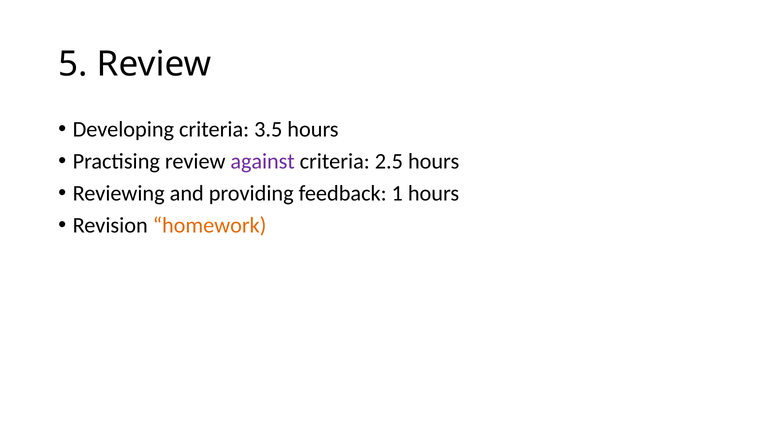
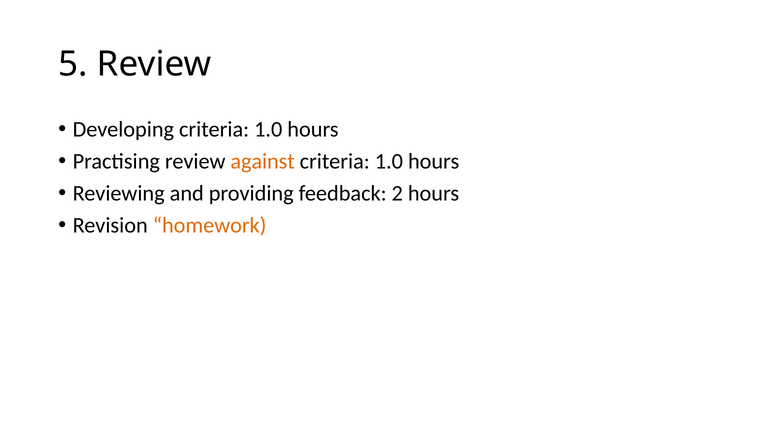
Developing criteria 3.5: 3.5 -> 1.0 (268, 129)
against colour: purple -> orange (263, 161)
2.5: 2.5 -> 1.0 (389, 161)
1: 1 -> 2 (397, 193)
